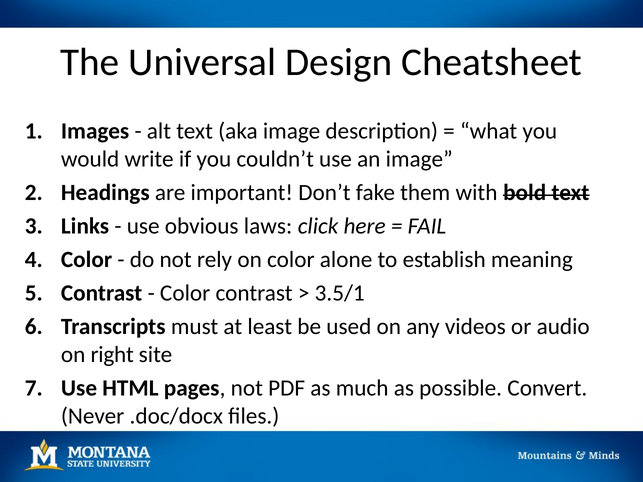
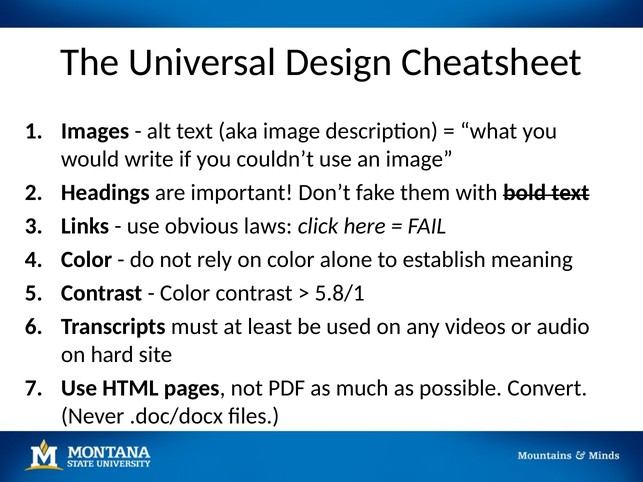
3.5/1: 3.5/1 -> 5.8/1 (340, 293)
right: right -> hard (112, 355)
